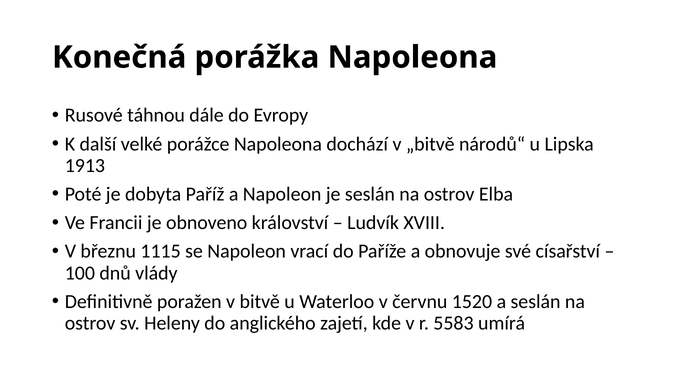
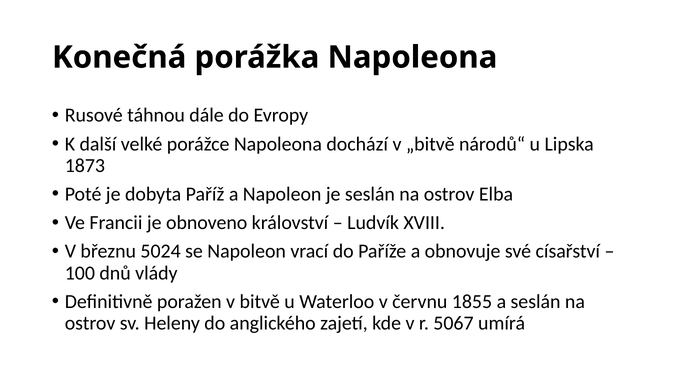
1913: 1913 -> 1873 (85, 165)
1115: 1115 -> 5024 (161, 251)
1520: 1520 -> 1855 (472, 301)
5583: 5583 -> 5067 (453, 323)
